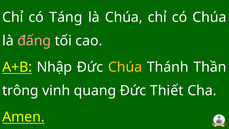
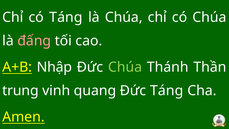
Chúa colour: yellow -> light green (125, 67)
trông: trông -> trung (20, 91)
Đức Thiết: Thiết -> Táng (167, 91)
